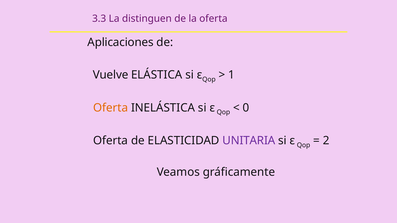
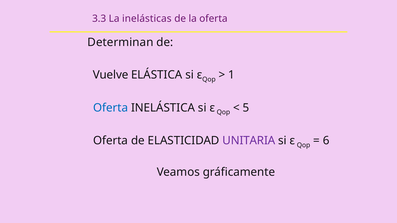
distinguen: distinguen -> inelásticas (147, 19)
Aplicaciones: Aplicaciones -> Determinan (120, 42)
Oferta colour: orange -> blue (111, 108)
0: 0 -> 5 (246, 108)
2: 2 -> 6 (326, 141)
